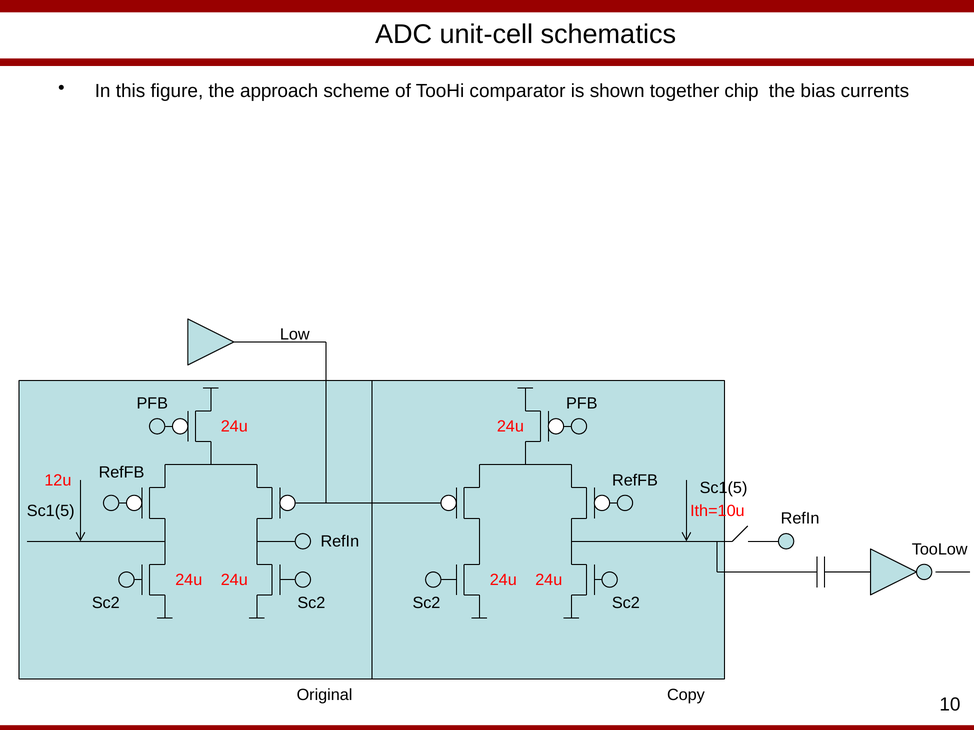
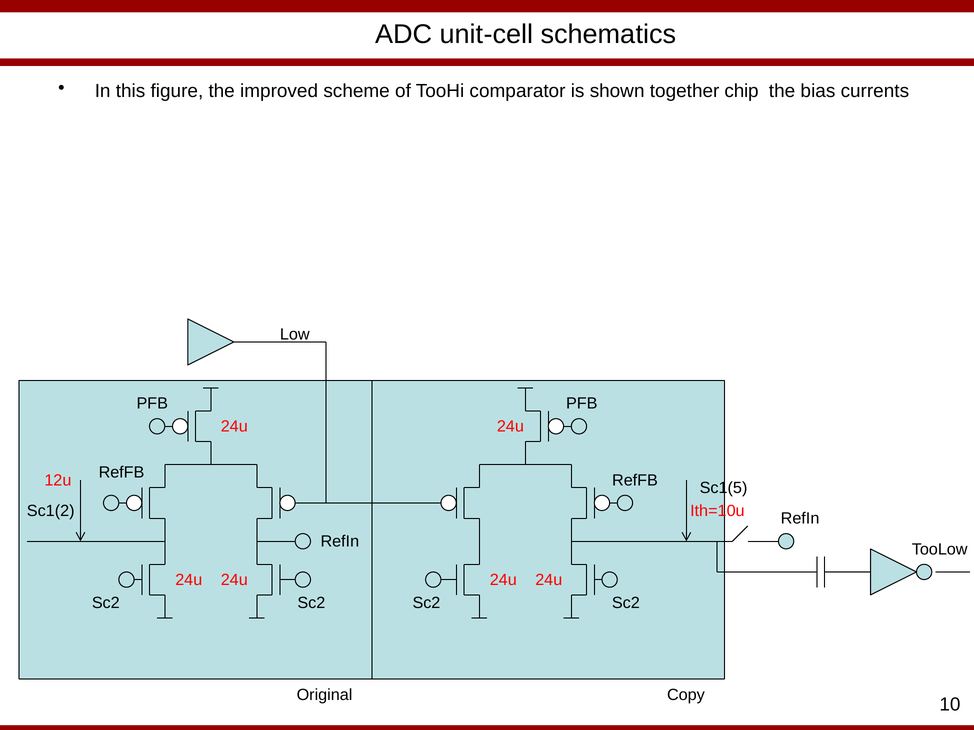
approach: approach -> improved (279, 91)
Sc1(5: Sc1(5 -> Sc1(2 (51, 511)
